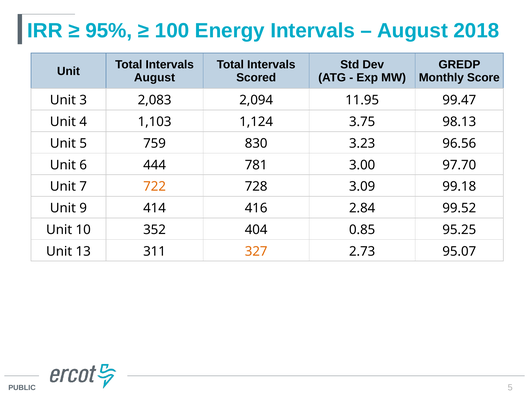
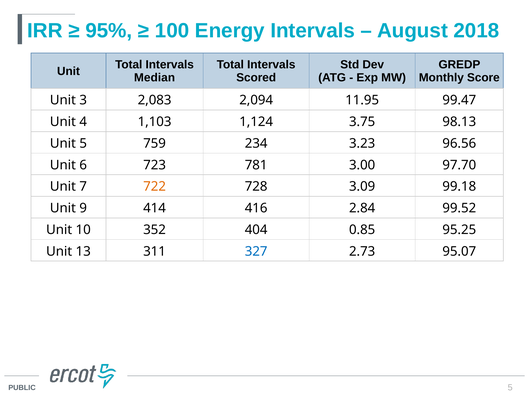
August: August -> Median (155, 78)
830: 830 -> 234 (256, 143)
444: 444 -> 723 (155, 165)
327 colour: orange -> blue (256, 251)
